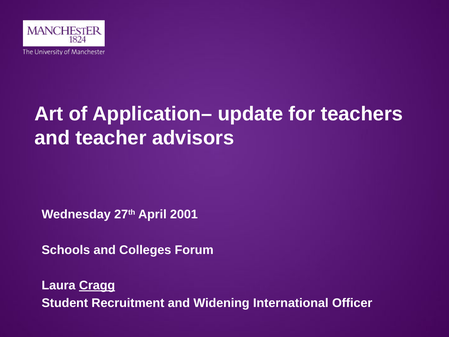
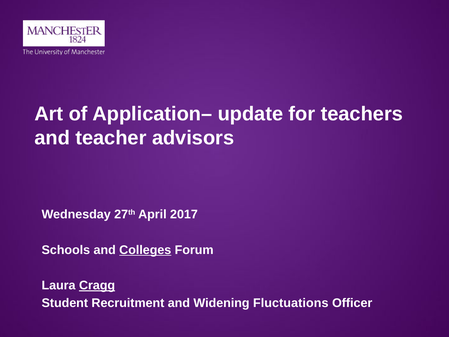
2001: 2001 -> 2017 (184, 214)
Colleges underline: none -> present (145, 250)
International: International -> Fluctuations (291, 303)
